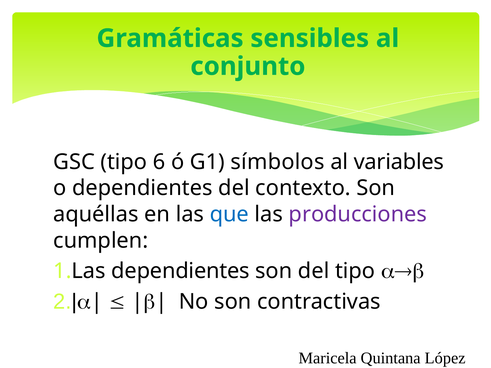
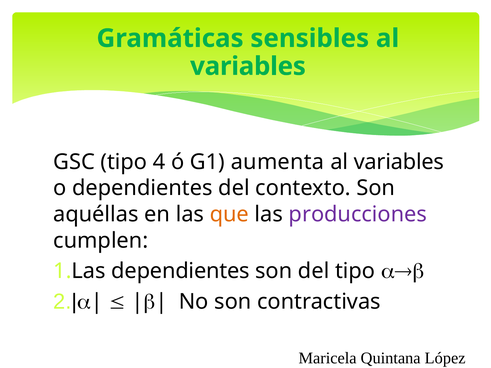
conjunto: conjunto -> variables (248, 66)
6: 6 -> 4 (159, 162)
símbolos: símbolos -> aumenta (278, 162)
que colour: blue -> orange (229, 214)
